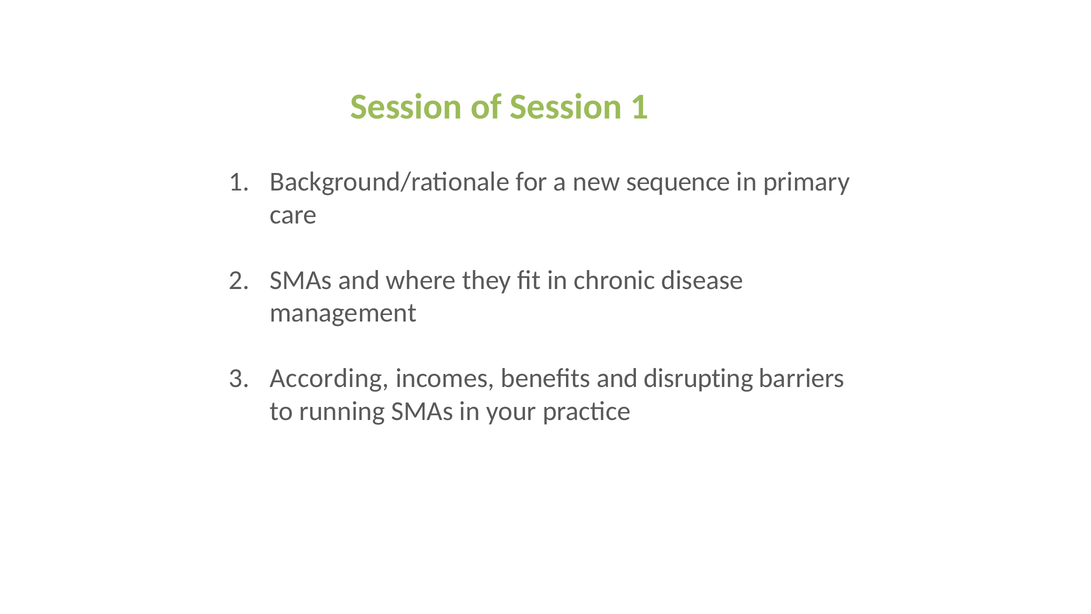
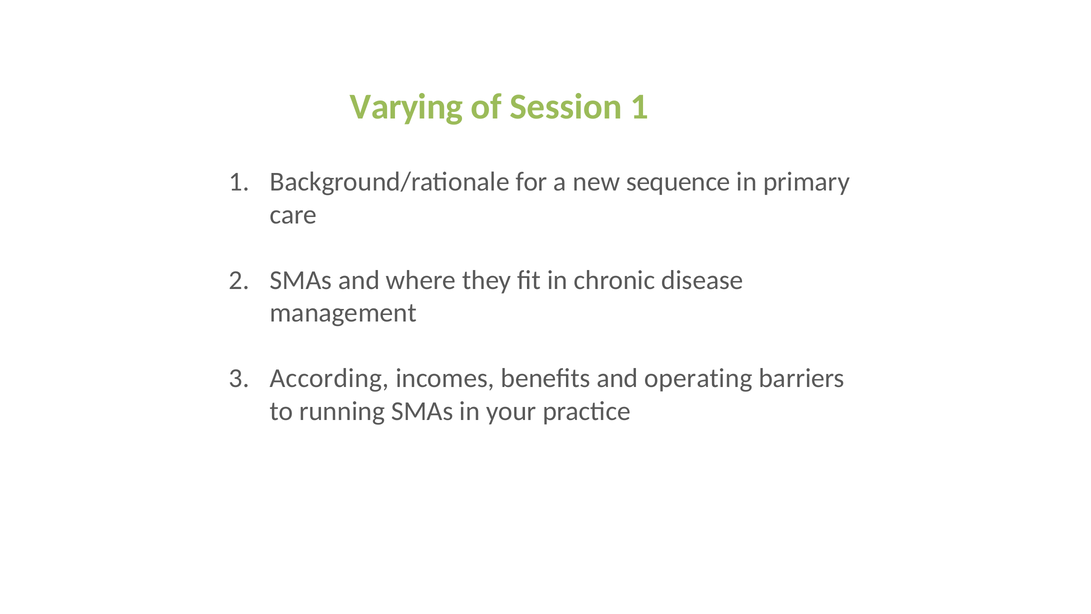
Session: Session -> Varying (406, 107)
disrupting: disrupting -> operating (698, 378)
